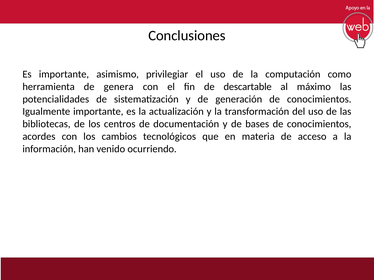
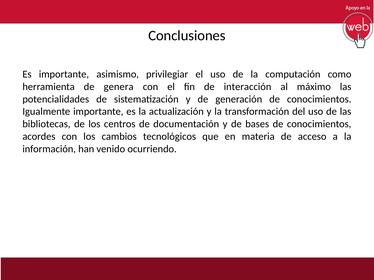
descartable: descartable -> interacción (248, 87)
